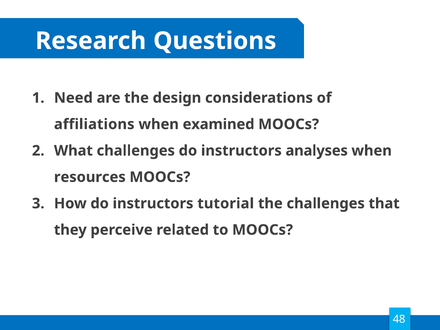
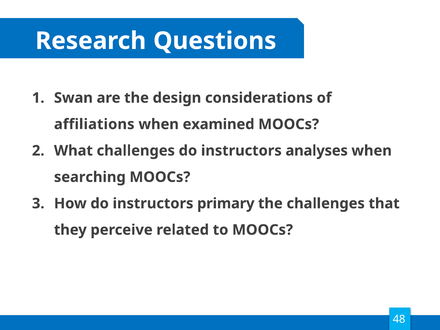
Need: Need -> Swan (73, 98)
resources: resources -> searching (90, 177)
tutorial: tutorial -> primary (226, 203)
